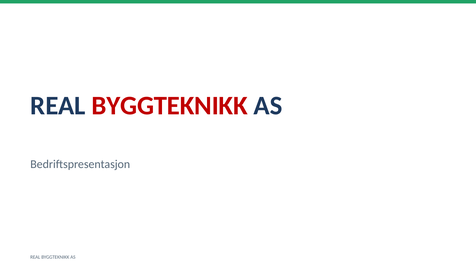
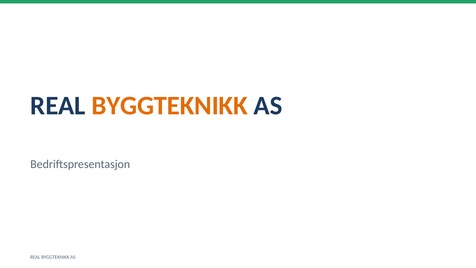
BYGGTEKNIKK colour: red -> orange (170, 106)
